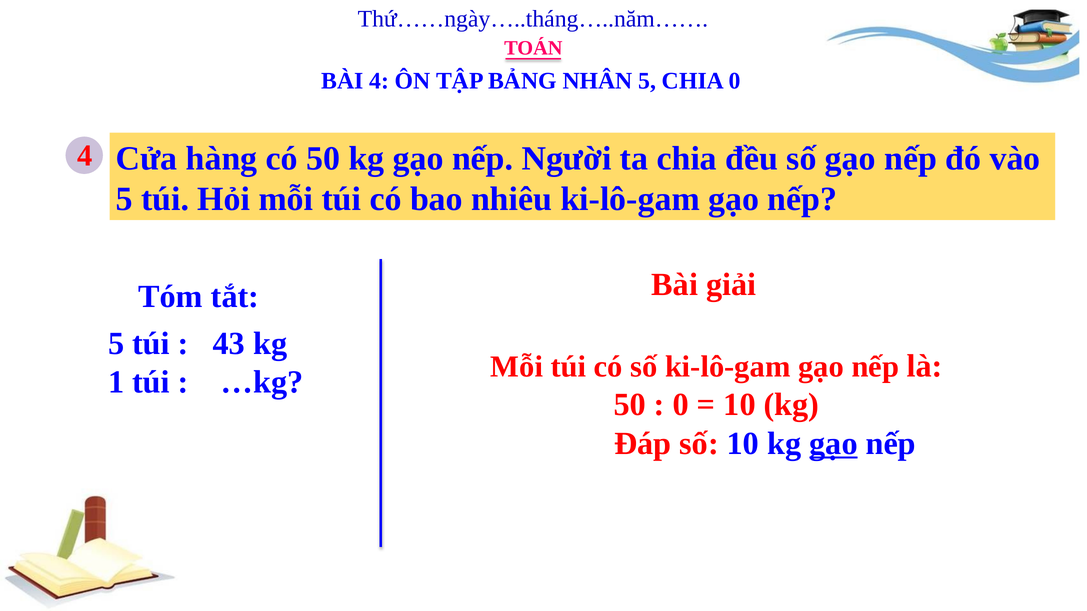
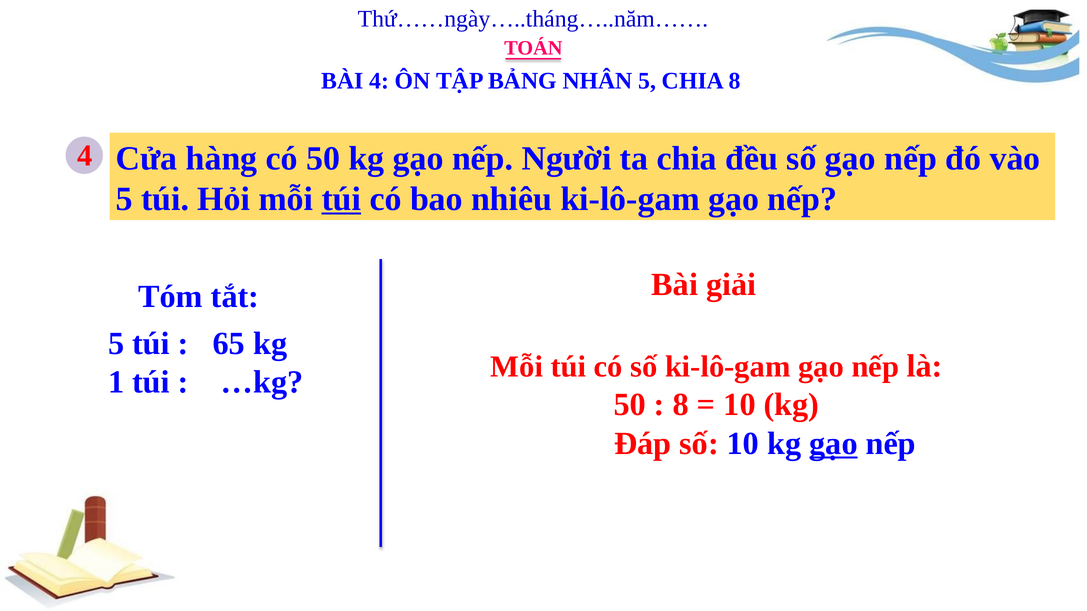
CHIA 0: 0 -> 8 (734, 81)
túi underline: none -> present (341, 199)
43: 43 -> 65 (229, 343)
0: 0 -> 8 (681, 404)
